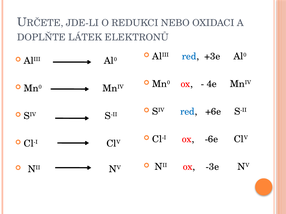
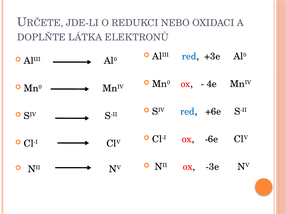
LÁTEK: LÁTEK -> LÁTKA (85, 37)
